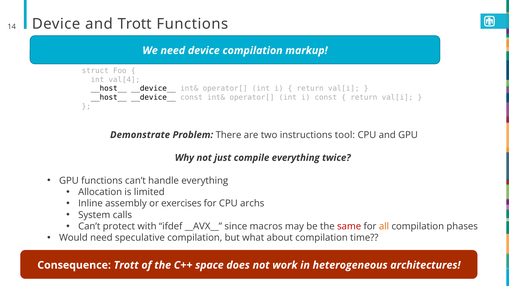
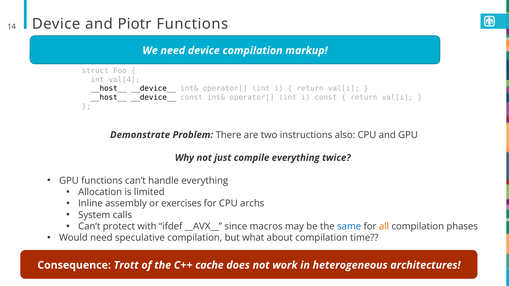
and Trott: Trott -> Piotr (135, 24)
tool: tool -> also (345, 135)
same colour: red -> blue (349, 227)
space: space -> cache (209, 265)
